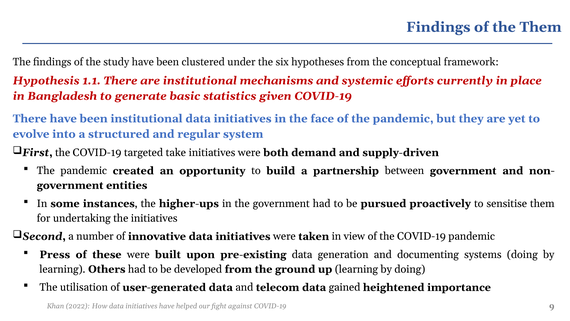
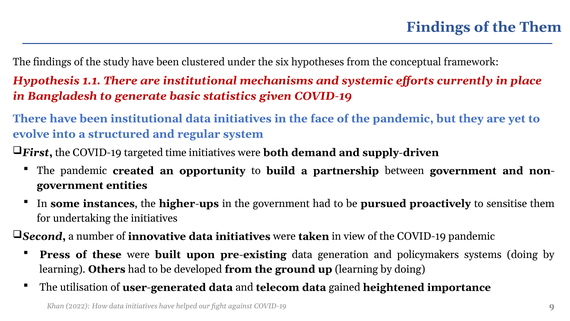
take: take -> time (176, 152)
documenting: documenting -> policymakers (428, 254)
